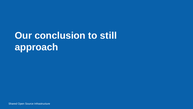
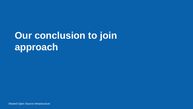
still: still -> join (108, 35)
